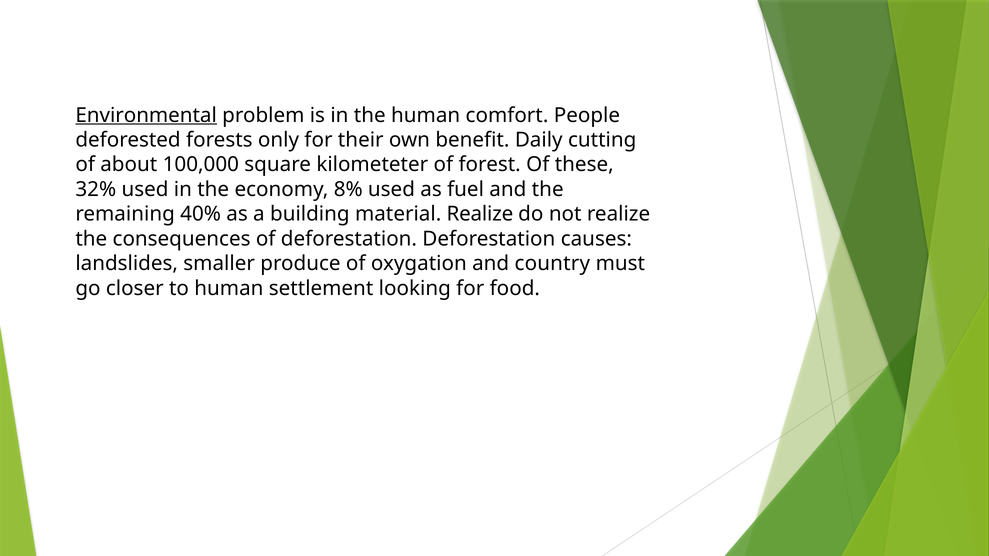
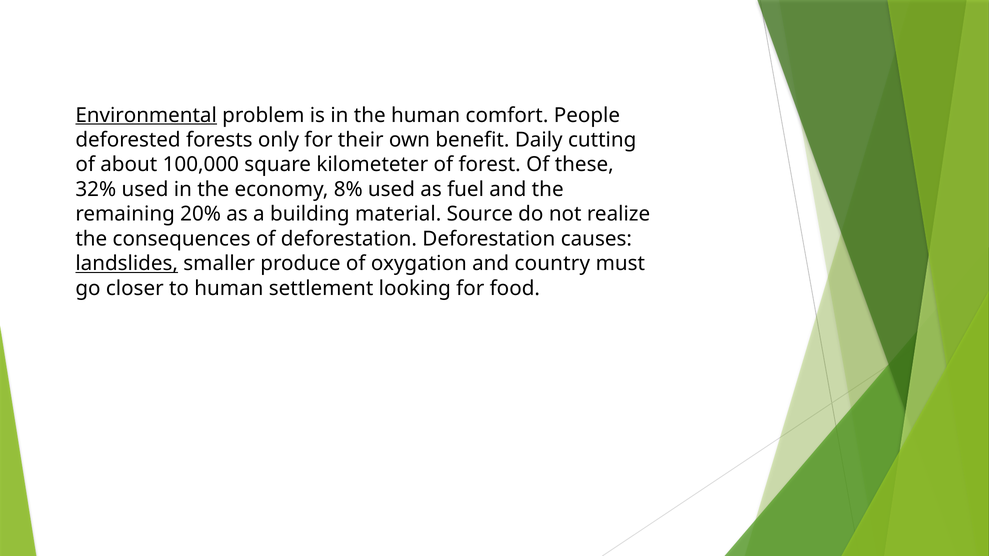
40%: 40% -> 20% (201, 214)
material Realize: Realize -> Source (480, 214)
landslides underline: none -> present (127, 264)
